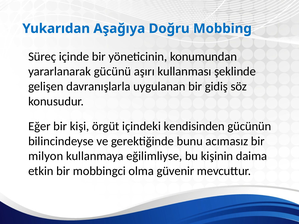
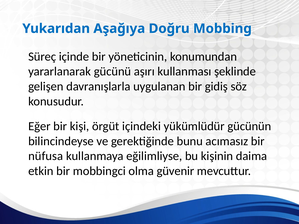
kendisinden: kendisinden -> yükümlüdür (194, 126)
milyon: milyon -> nüfusa (46, 156)
